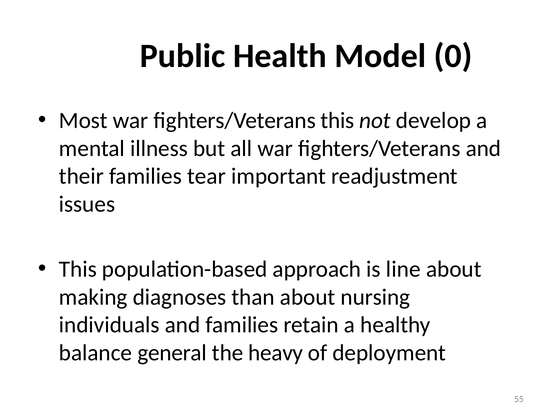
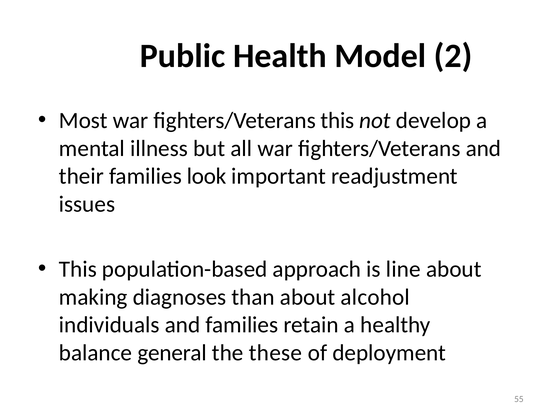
0: 0 -> 2 (453, 56)
tear: tear -> look (207, 176)
nursing: nursing -> alcohol (375, 297)
heavy: heavy -> these (275, 353)
